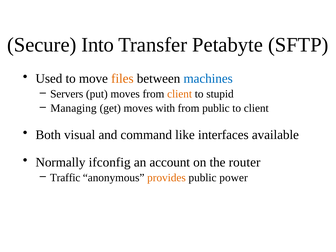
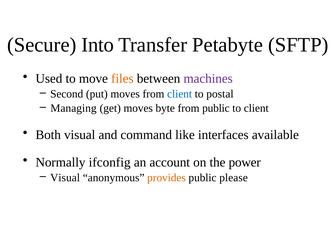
machines colour: blue -> purple (208, 79)
Servers: Servers -> Second (67, 94)
client colour: orange -> blue (180, 94)
stupid: stupid -> postal (220, 94)
with: with -> byte (165, 108)
router: router -> power (245, 162)
Traffic: Traffic -> Visual (65, 178)
power: power -> please (234, 178)
